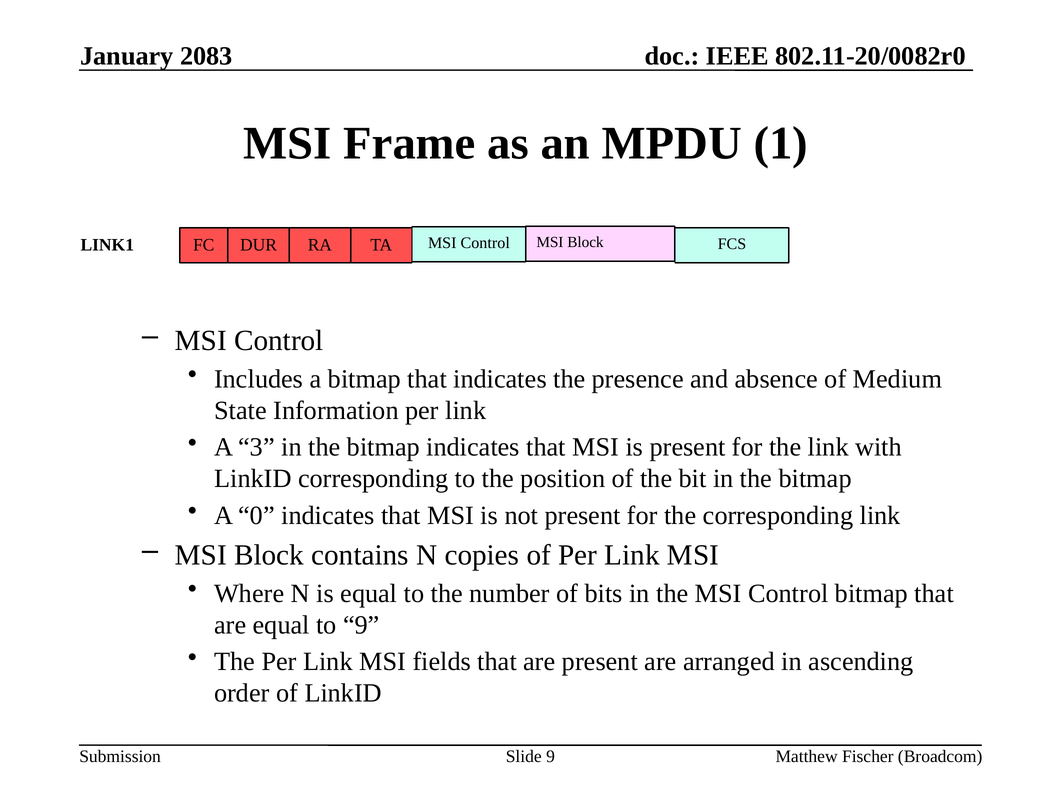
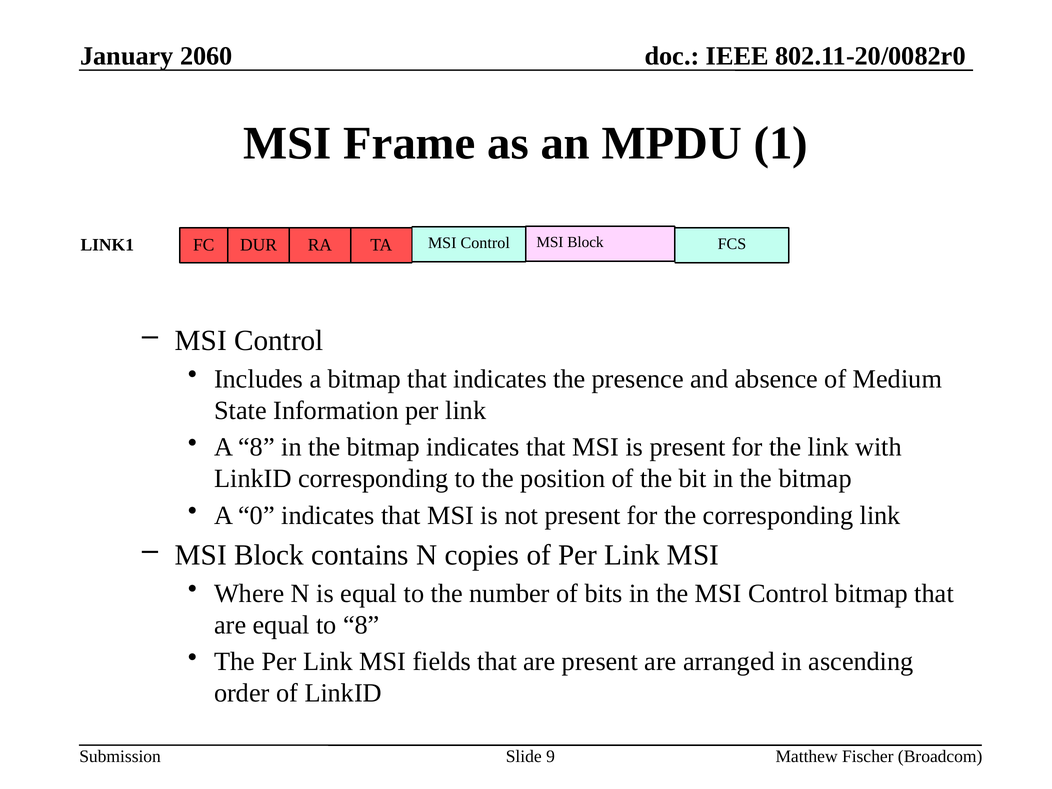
2083: 2083 -> 2060 (206, 56)
A 3: 3 -> 8 (257, 447)
to 9: 9 -> 8 (361, 625)
